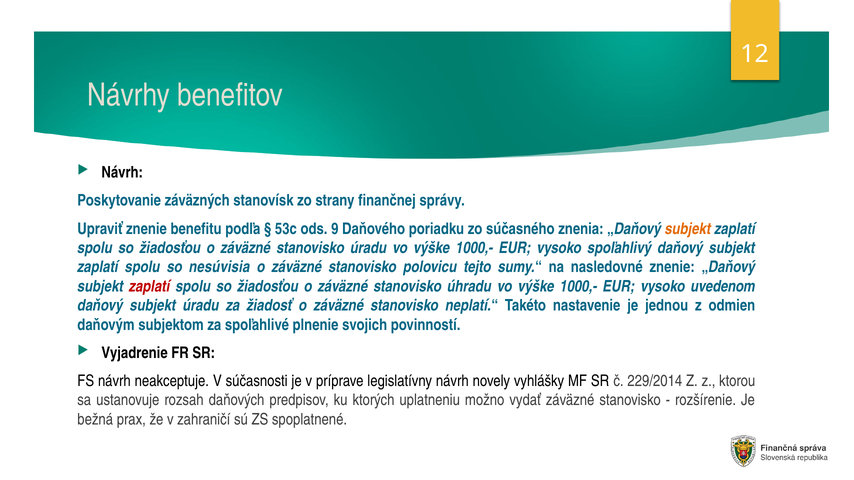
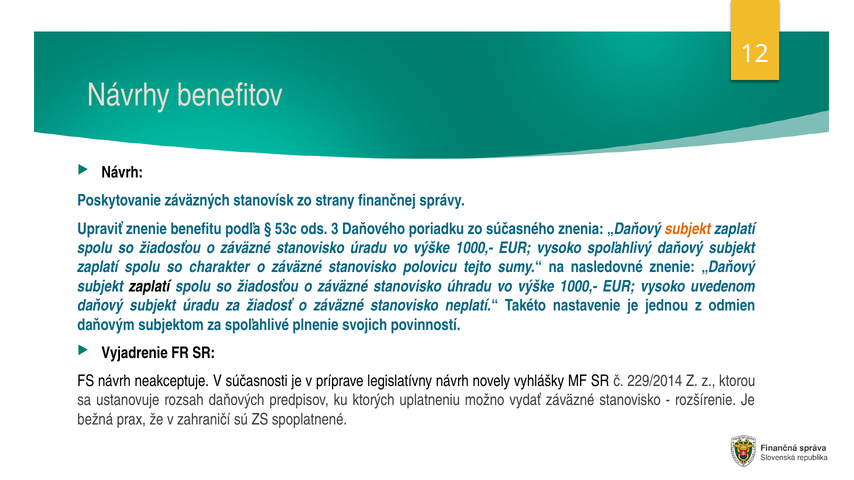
9: 9 -> 3 (335, 229)
nesúvisia: nesúvisia -> charakter (219, 267)
zaplatí colour: red -> black (149, 287)
